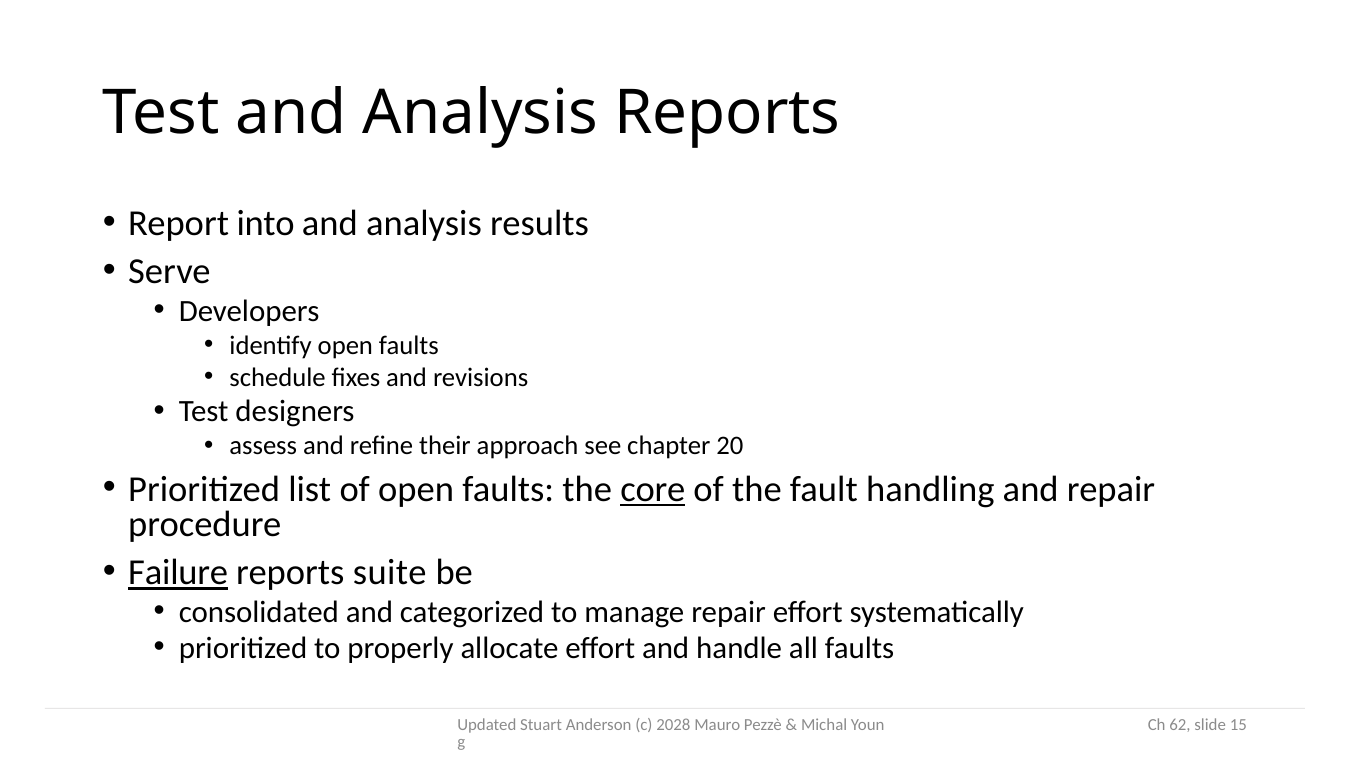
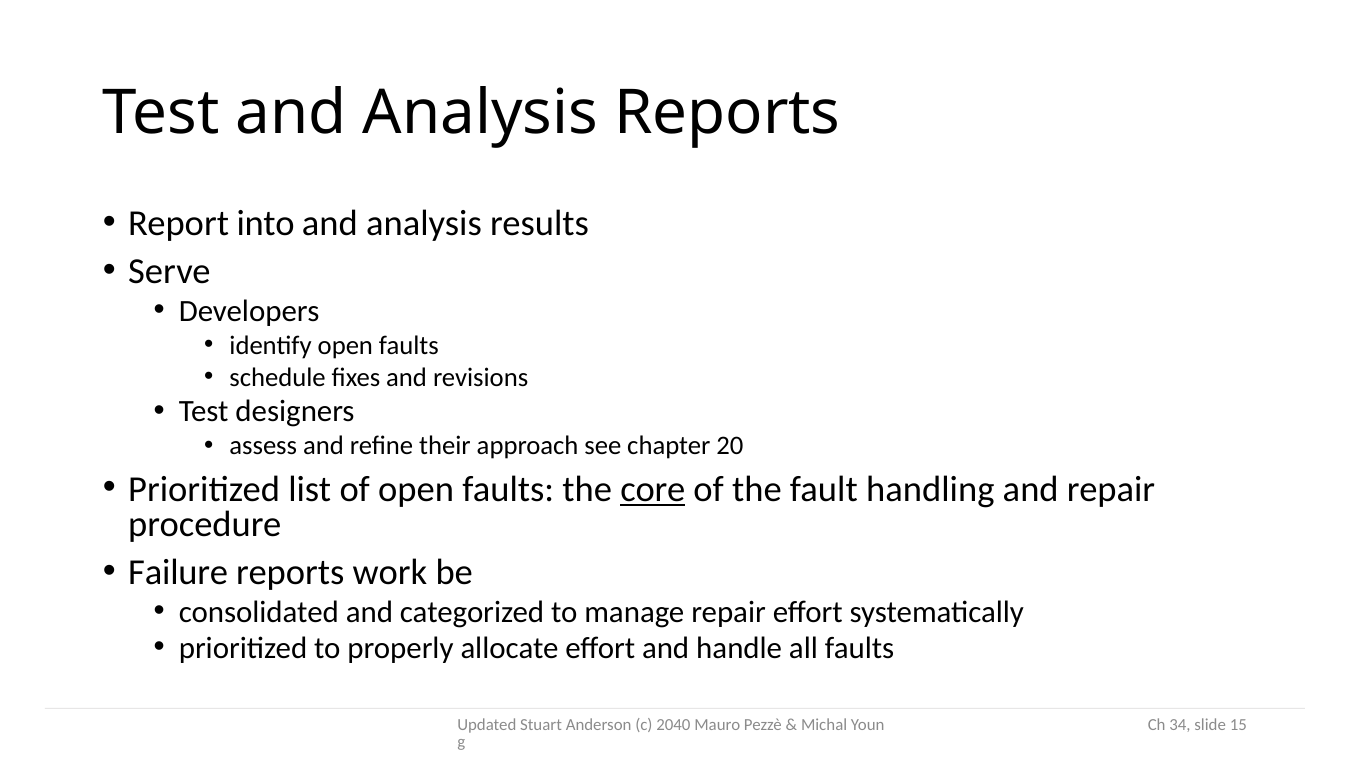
Failure underline: present -> none (178, 573)
suite: suite -> work (390, 573)
2028: 2028 -> 2040 (673, 725)
62: 62 -> 34 (1180, 725)
